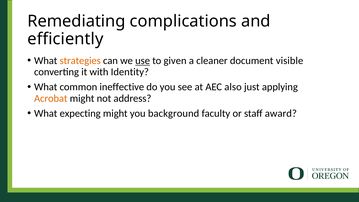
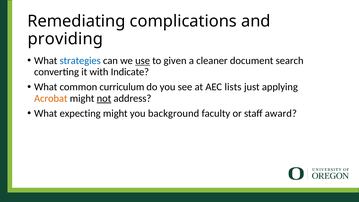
efficiently: efficiently -> providing (65, 39)
strategies colour: orange -> blue (80, 61)
visible: visible -> search (290, 61)
Identity: Identity -> Indicate (130, 72)
ineffective: ineffective -> curriculum (122, 87)
also: also -> lists (233, 87)
not underline: none -> present (104, 98)
